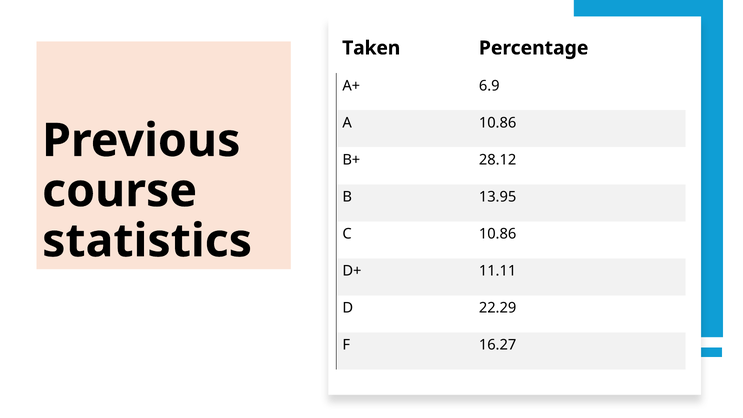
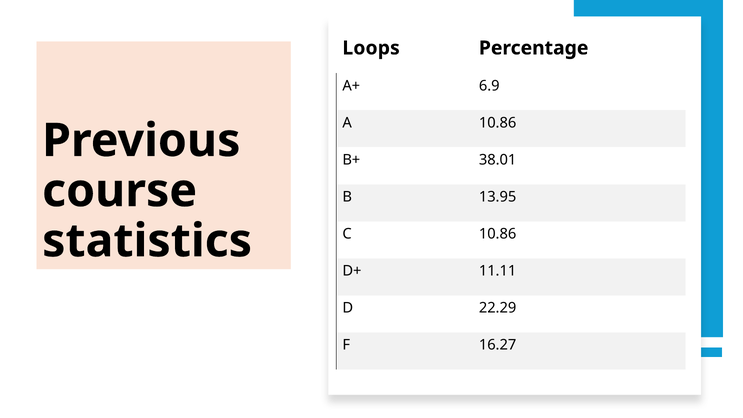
Taken: Taken -> Loops (371, 48)
28.12: 28.12 -> 38.01 (498, 160)
